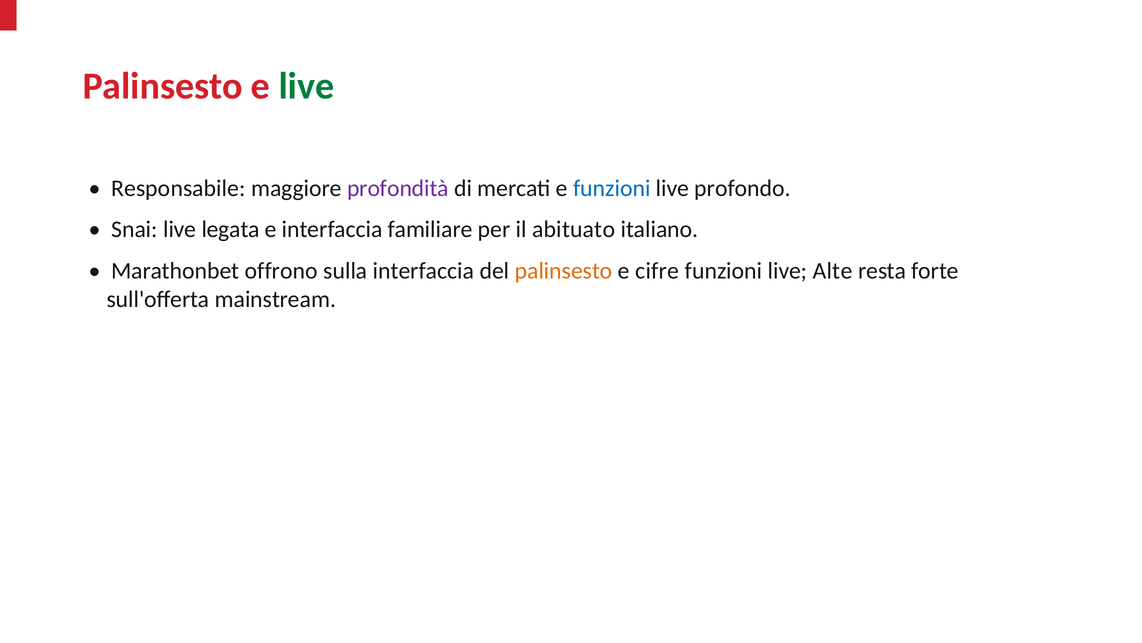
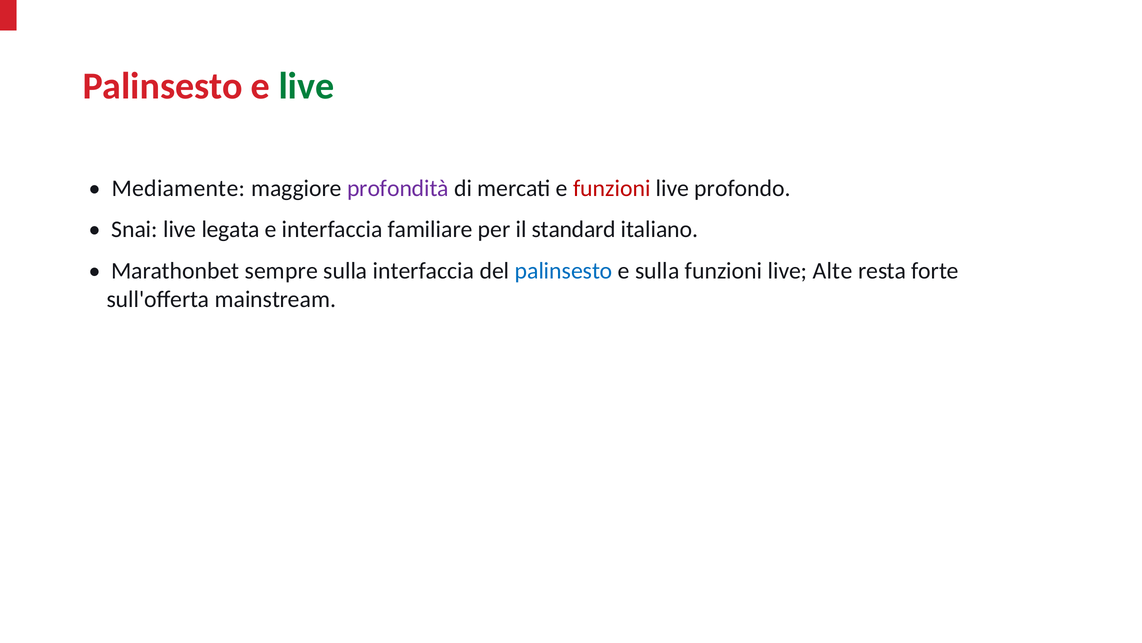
Responsabile: Responsabile -> Mediamente (178, 188)
funzioni colour: blue -> red (612, 188)
abituato: abituato -> standard (574, 229)
offrono: offrono -> sempre (281, 271)
palinsesto colour: orange -> blue (564, 271)
e cifre: cifre -> sulla (657, 271)
